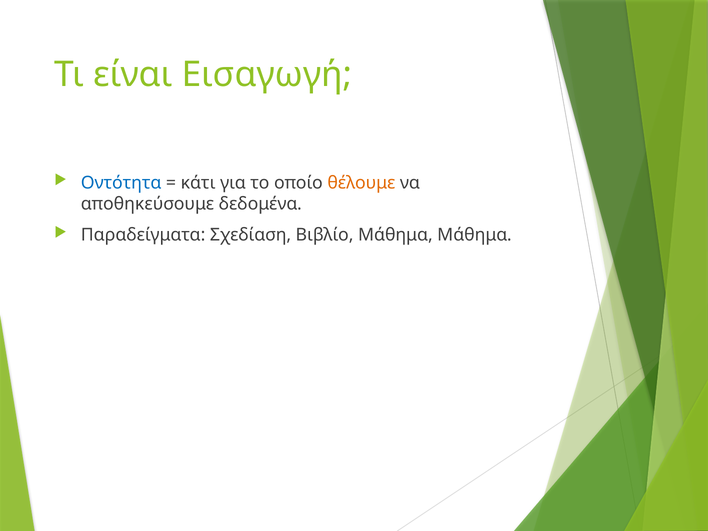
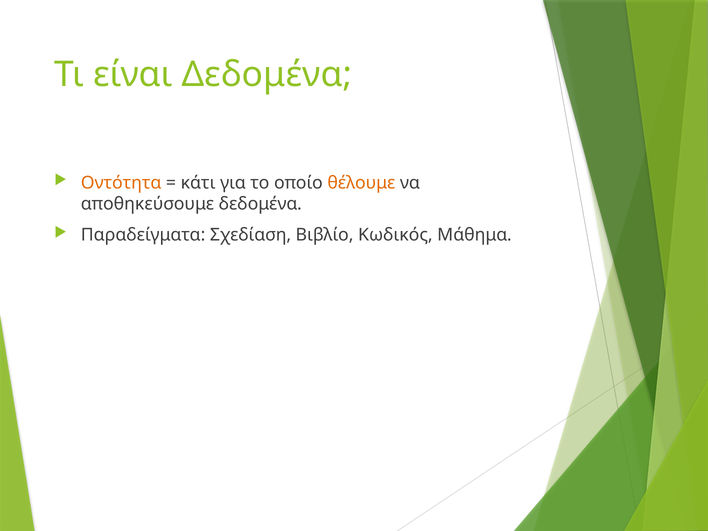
είναι Εισαγωγή: Εισαγωγή -> Δεδομένα (267, 74)
Οντότητα colour: blue -> orange (121, 183)
Βιβλίο Μάθημα: Μάθημα -> Κωδικός (395, 235)
